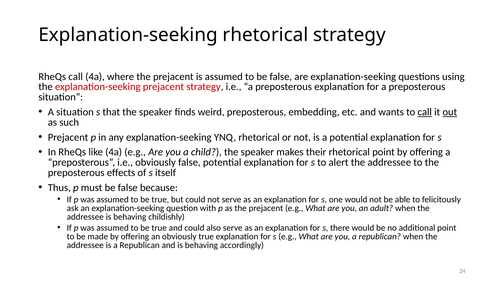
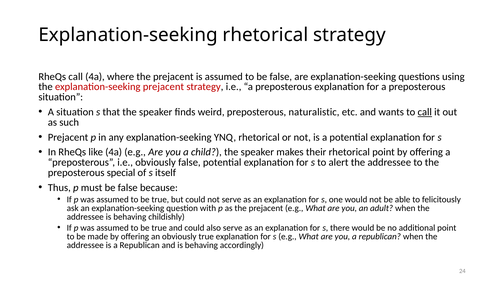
embedding: embedding -> naturalistic (314, 112)
out underline: present -> none (450, 112)
effects: effects -> special (121, 172)
